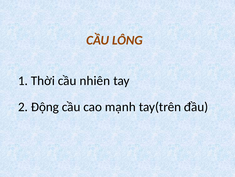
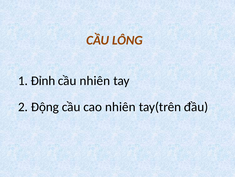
Thời: Thời -> Đỉnh (43, 80)
cao mạnh: mạnh -> nhiên (120, 106)
